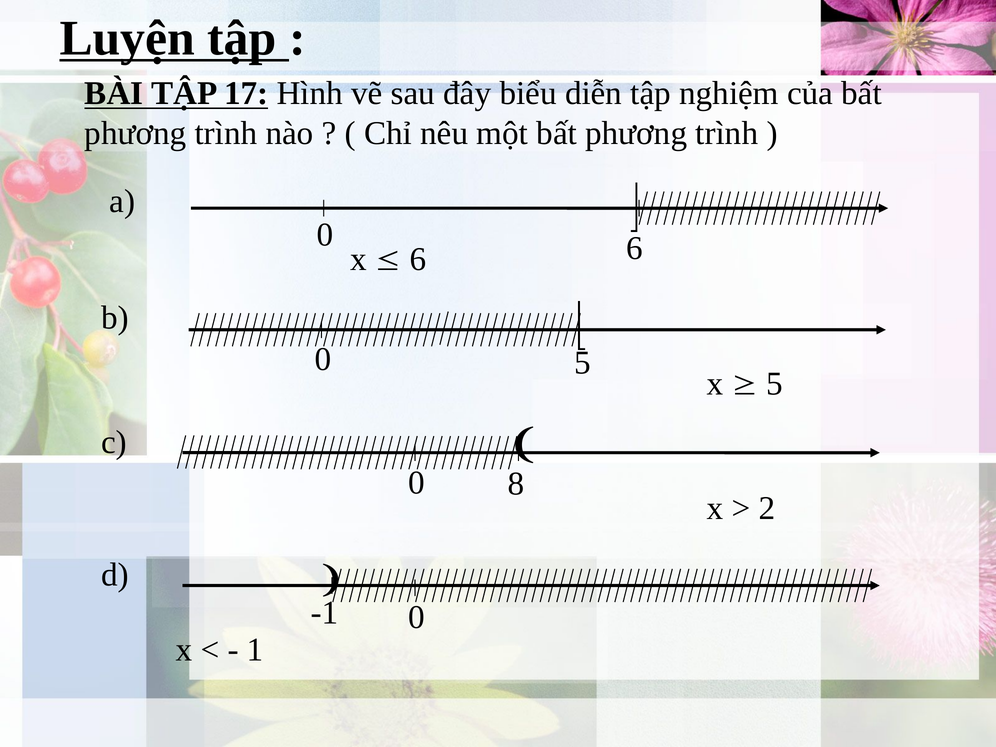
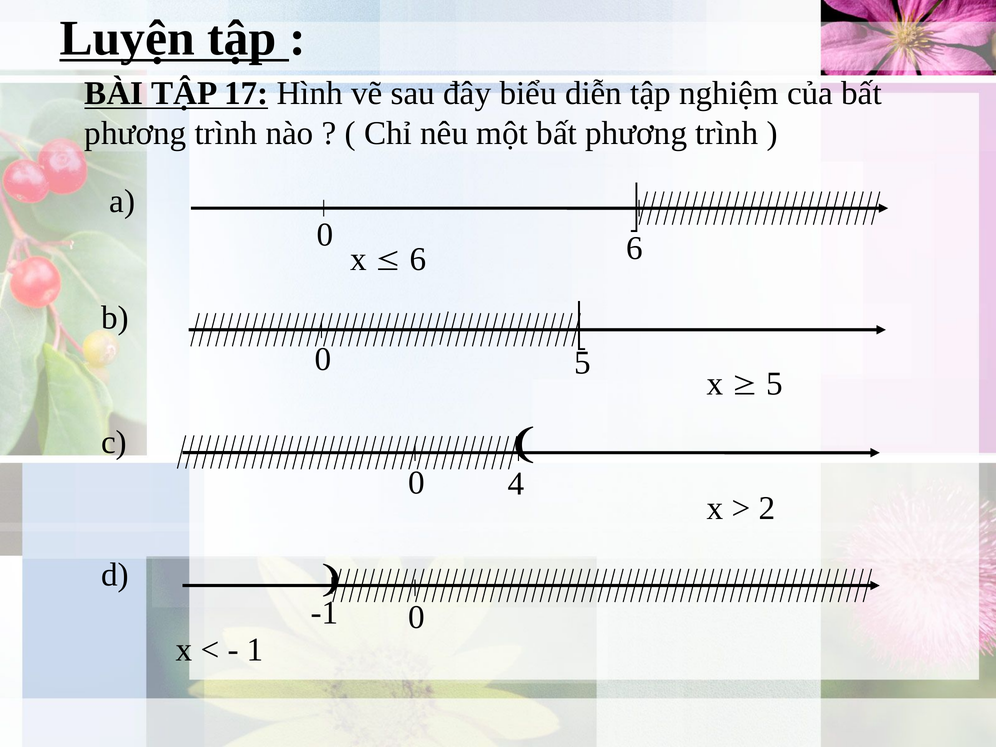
8: 8 -> 4 (516, 484)
